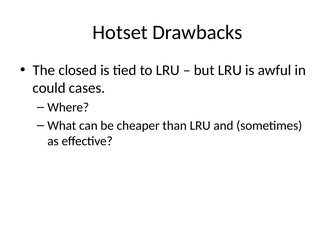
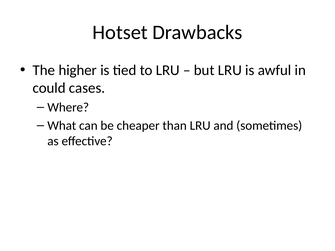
closed: closed -> higher (78, 70)
